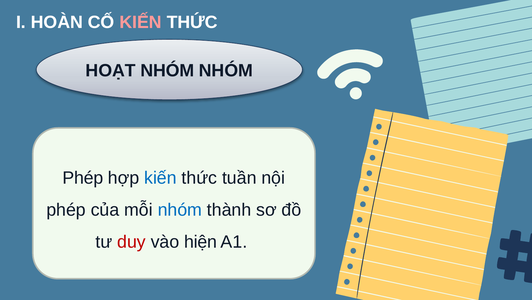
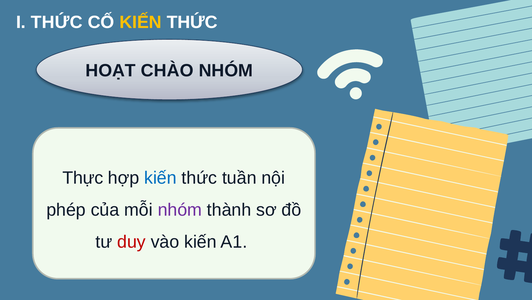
I HOÀN: HOÀN -> THỨC (57, 22)
KIẾN colour: pink -> yellow (141, 22)
HOẠT NHÓM: NHÓM -> CHÀO (167, 71)
Phép: Phép -> Thực (83, 177)
nhóm colour: blue -> purple (180, 209)
vào hiện: hiện -> kiến (200, 241)
